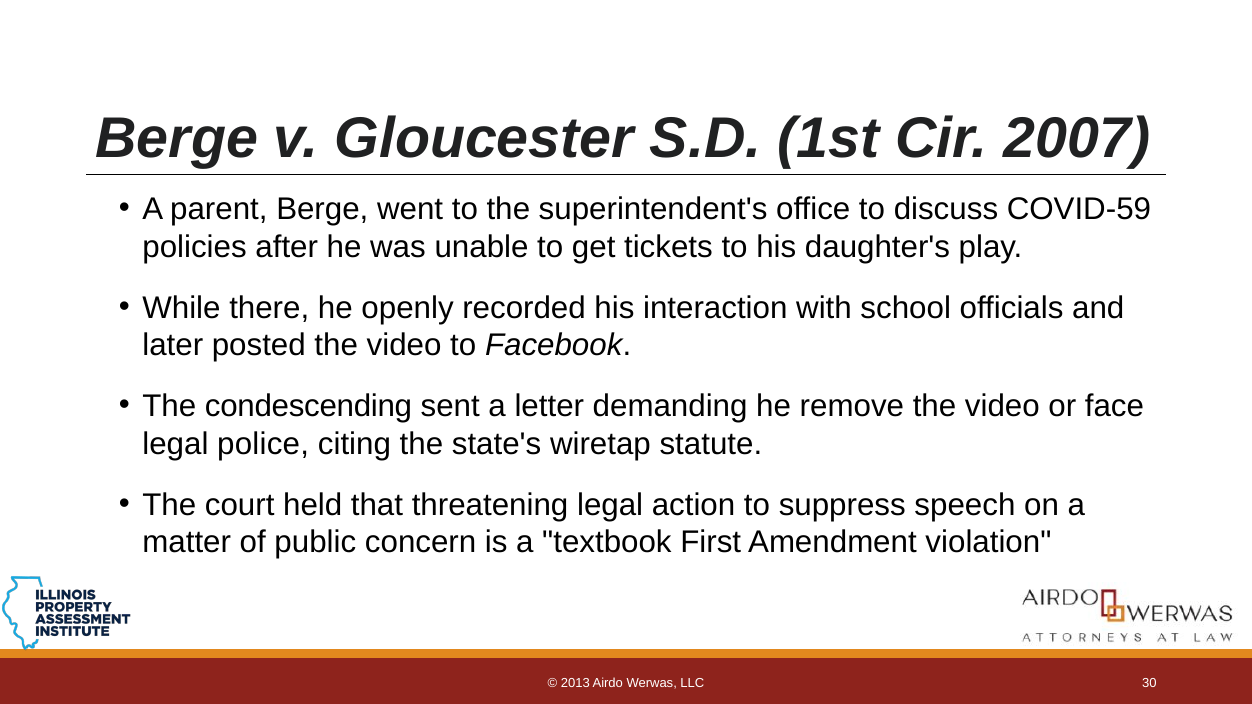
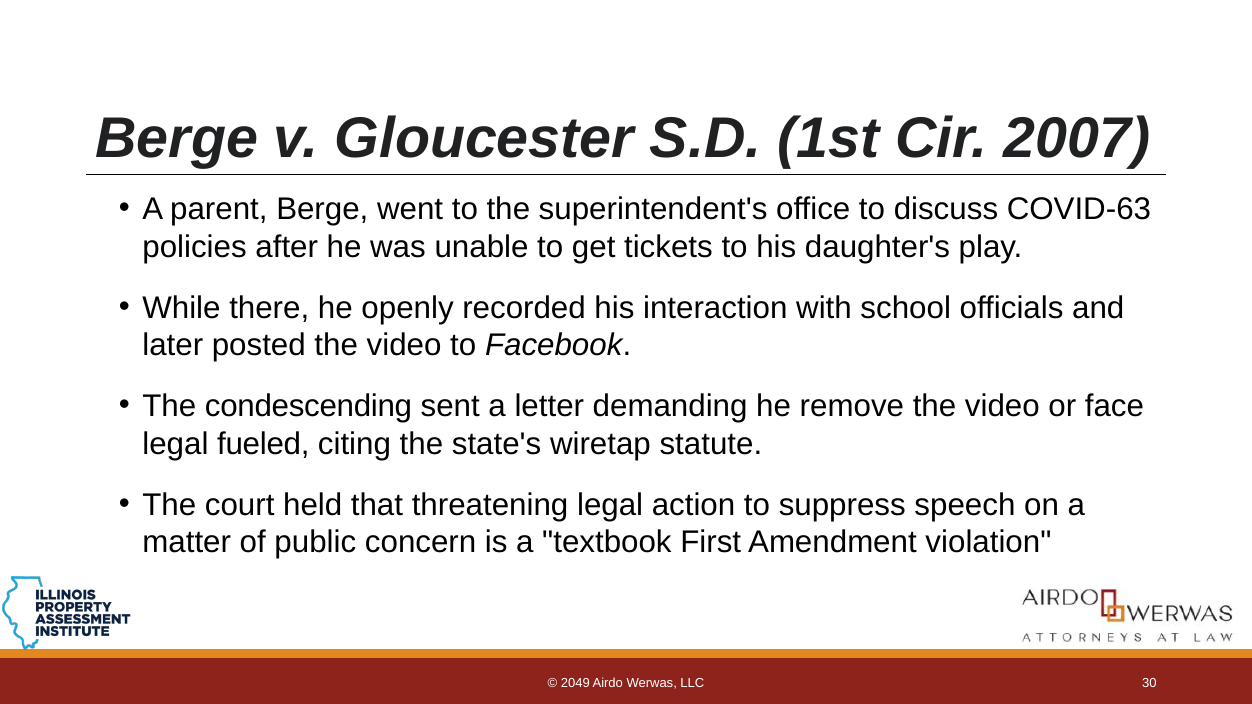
COVID-59: COVID-59 -> COVID-63 (1079, 209)
police: police -> fueled (263, 444)
2013: 2013 -> 2049 (575, 683)
